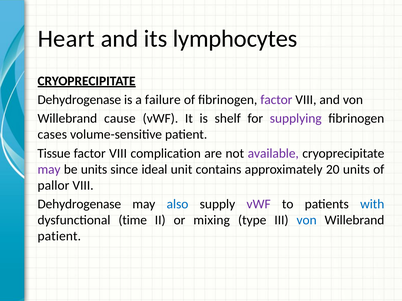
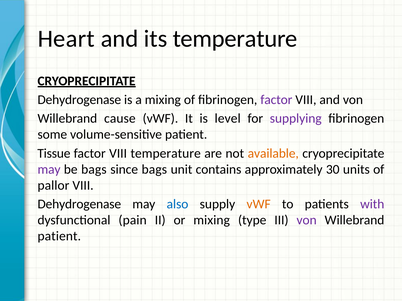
its lymphocytes: lymphocytes -> temperature (235, 39)
a failure: failure -> mixing (163, 100)
shelf: shelf -> level (228, 119)
cases: cases -> some (52, 135)
VIII complication: complication -> temperature (166, 154)
available colour: purple -> orange (273, 154)
be units: units -> bags (94, 170)
since ideal: ideal -> bags (154, 170)
20: 20 -> 30 (333, 170)
vWF colour: purple -> orange (259, 204)
with colour: blue -> purple (372, 204)
time: time -> pain (133, 221)
von colour: blue -> purple (307, 221)
